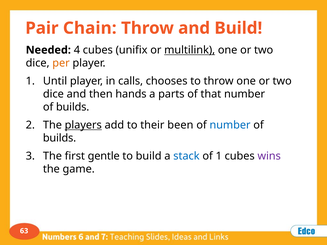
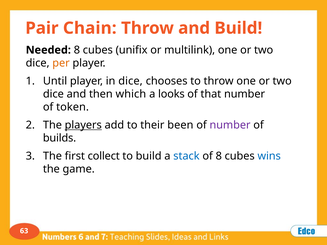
Needed 4: 4 -> 8 (77, 50)
multilink underline: present -> none (190, 50)
in calls: calls -> dice (130, 81)
hands: hands -> which (131, 94)
parts: parts -> looks (171, 94)
builds: builds -> token (73, 107)
number colour: blue -> purple (230, 125)
gentle: gentle -> collect (104, 156)
of 1: 1 -> 8 (219, 156)
wins colour: purple -> blue (269, 156)
